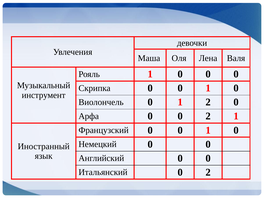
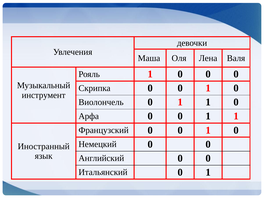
Виолончель 0 1 2: 2 -> 1 (208, 102)
Арфа 0 0 2: 2 -> 1 (208, 116)
Итальянский 0 2: 2 -> 1 (208, 172)
